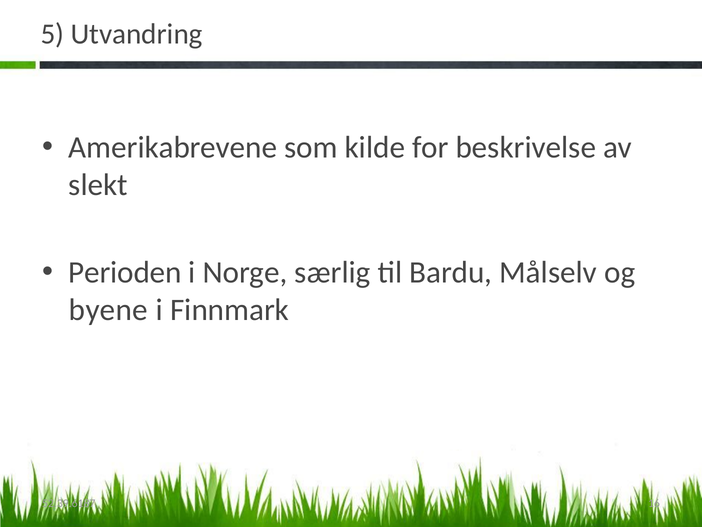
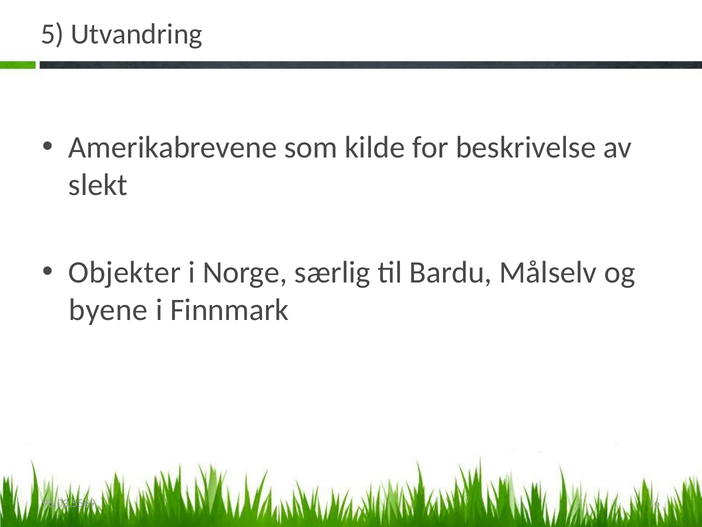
Perioden: Perioden -> Objekter (125, 272)
52.39.6187: 52.39.6187 -> 96.03.5569 (69, 503)
